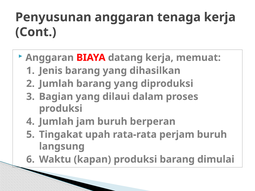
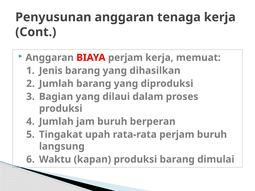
BIAYA datang: datang -> perjam (125, 58)
